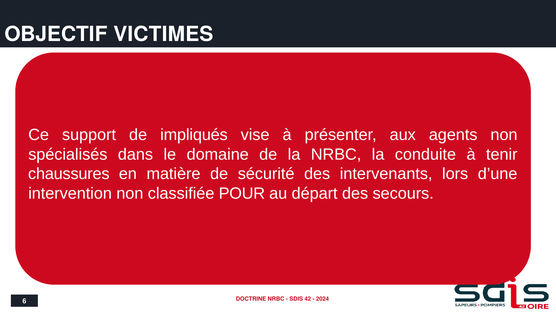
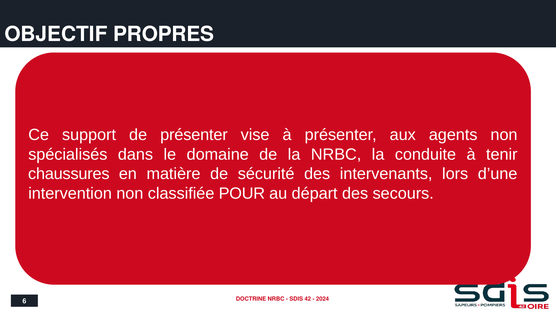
VICTIMES: VICTIMES -> PROPRES (164, 34)
de impliqués: impliqués -> présenter (194, 135)
